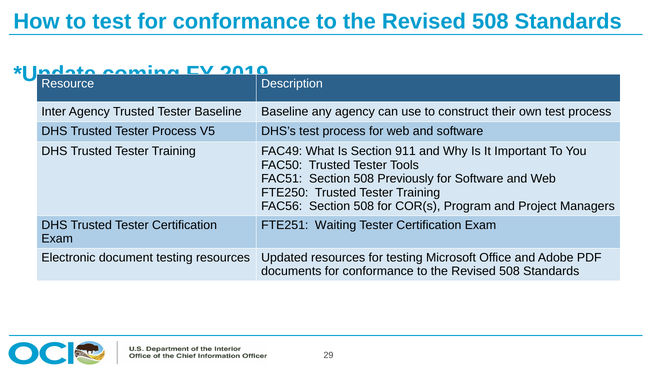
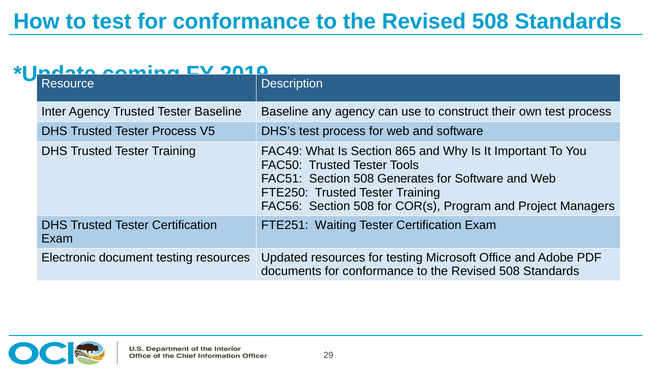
911: 911 -> 865 (405, 152)
Previously: Previously -> Generates (406, 179)
